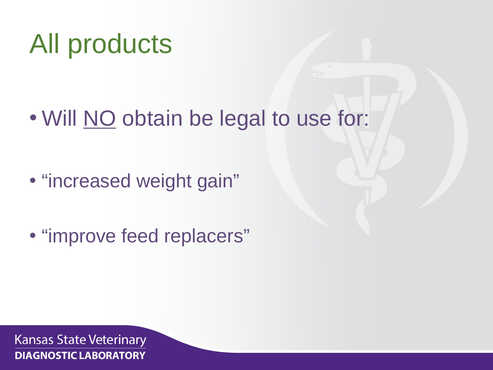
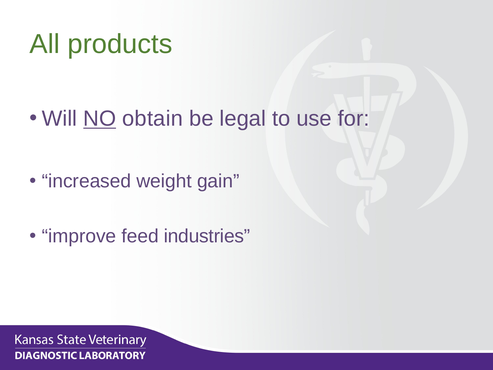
replacers: replacers -> industries (207, 236)
